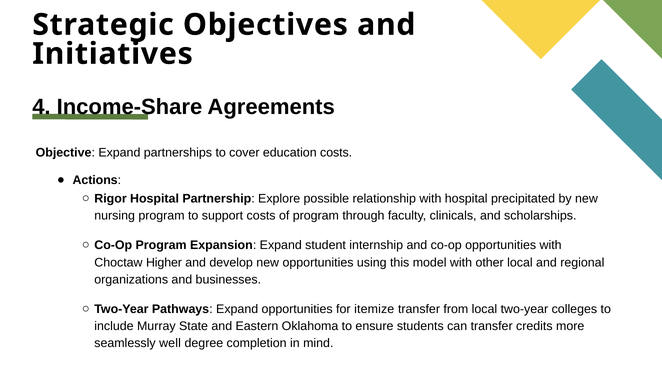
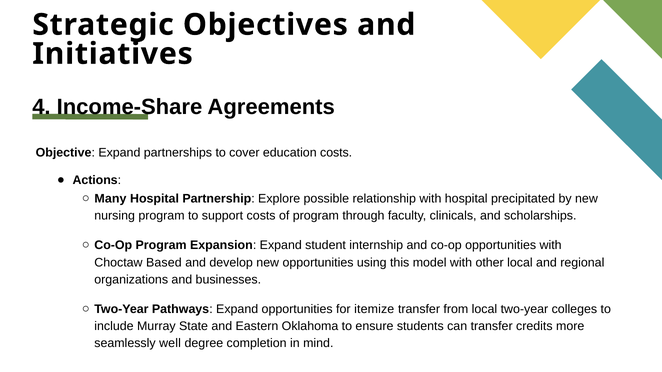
Rigor: Rigor -> Many (110, 199)
Higher: Higher -> Based (164, 263)
